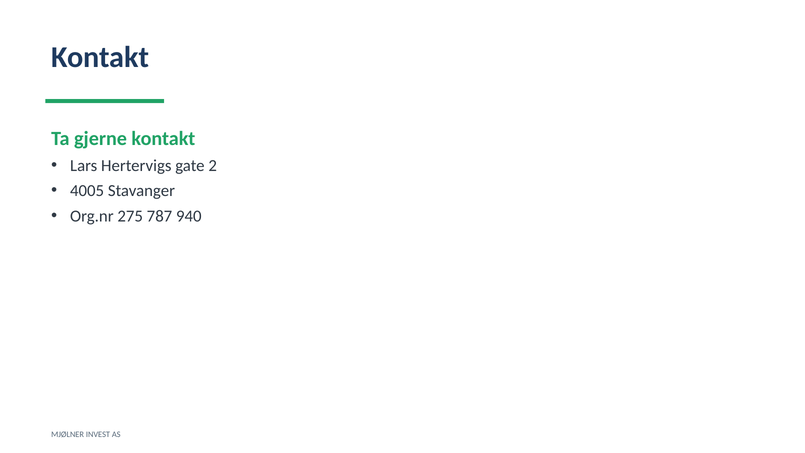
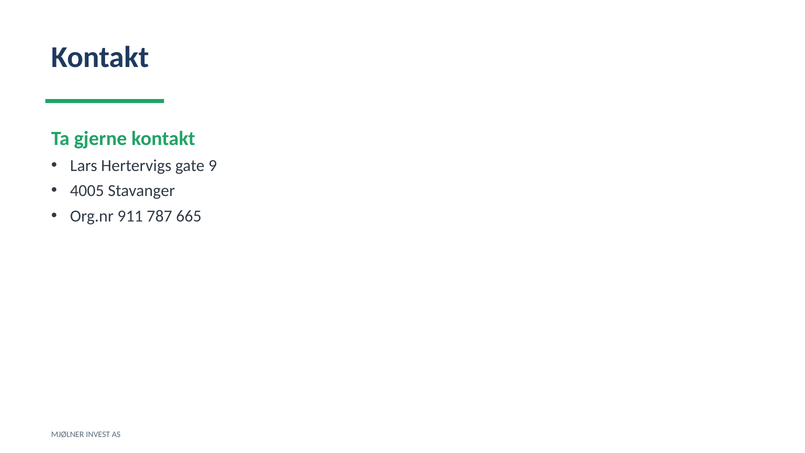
2: 2 -> 9 (213, 166)
275: 275 -> 911 (130, 216)
940: 940 -> 665 (189, 216)
